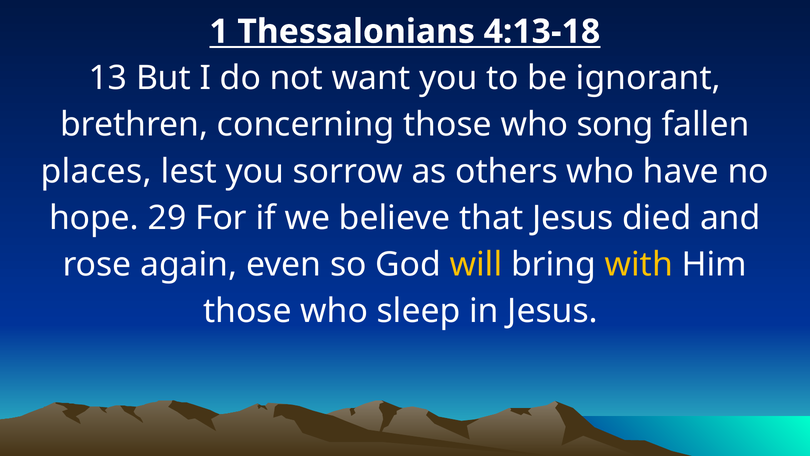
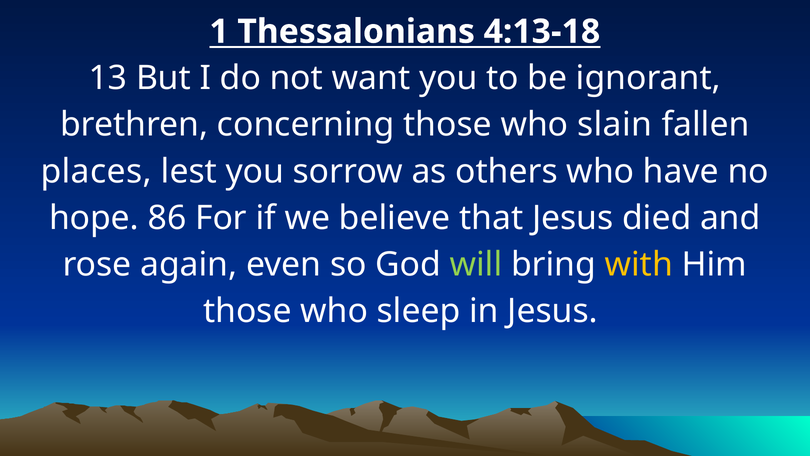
song: song -> slain (615, 125)
29: 29 -> 86 (167, 218)
will colour: yellow -> light green (476, 264)
